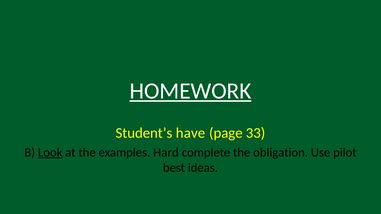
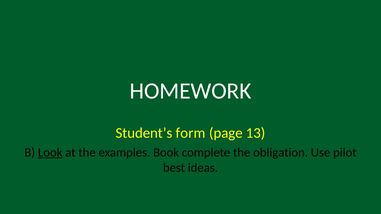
HOMEWORK underline: present -> none (190, 91)
have: have -> form (191, 133)
33: 33 -> 13 (256, 133)
Hard: Hard -> Book (166, 153)
